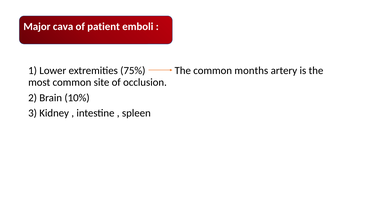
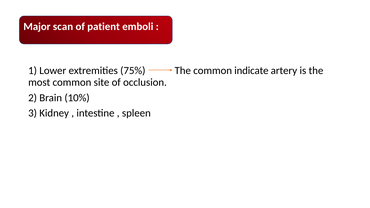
cava: cava -> scan (63, 27)
months: months -> indicate (251, 71)
